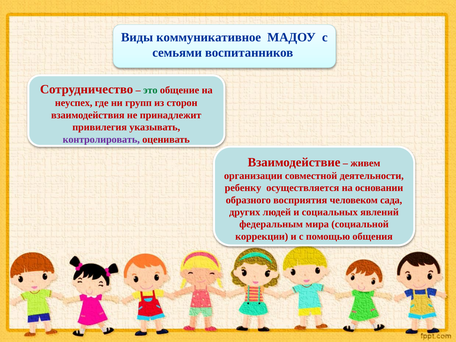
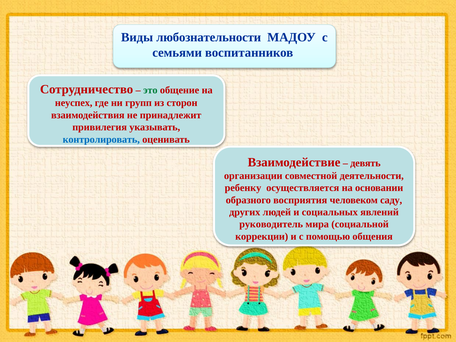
коммуникативное: коммуникативное -> любознательности (209, 37)
контролировать colour: purple -> blue (101, 139)
живем: живем -> девять (365, 163)
сада: сада -> саду (391, 200)
федеральным: федеральным -> руководитель (271, 224)
